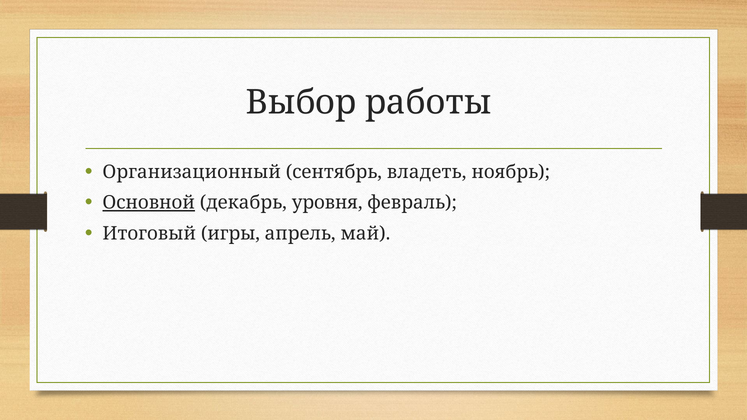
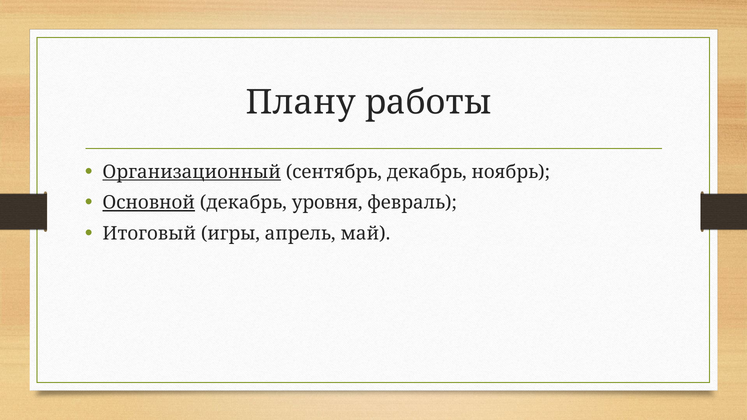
Выбор: Выбор -> Плану (301, 102)
Организационный underline: none -> present (192, 172)
сентябрь владеть: владеть -> декабрь (427, 172)
